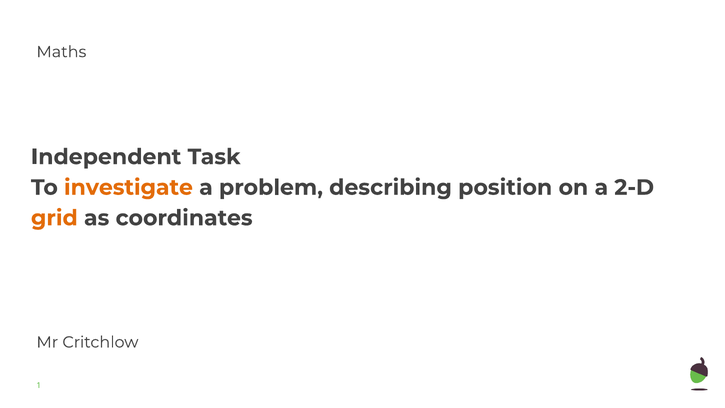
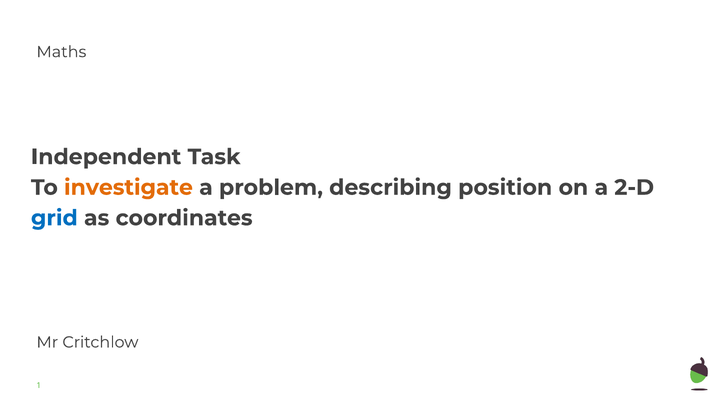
grid colour: orange -> blue (54, 218)
